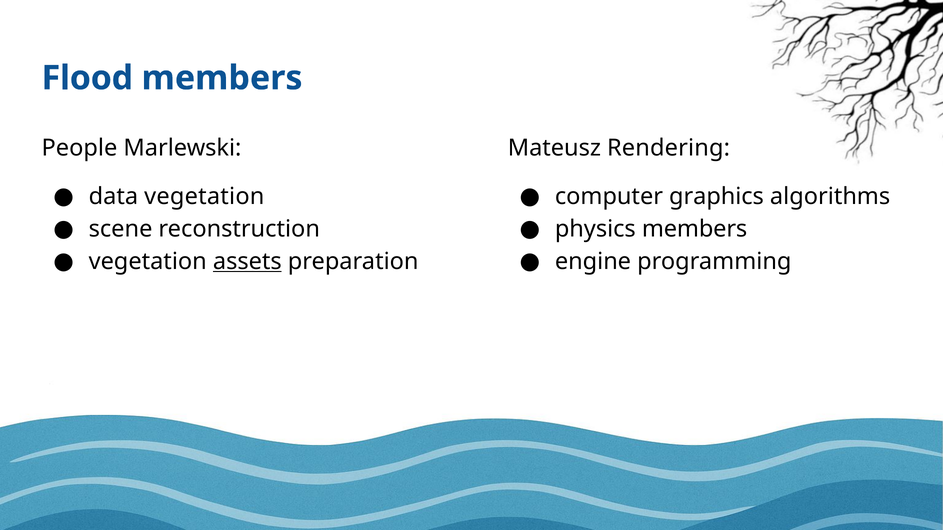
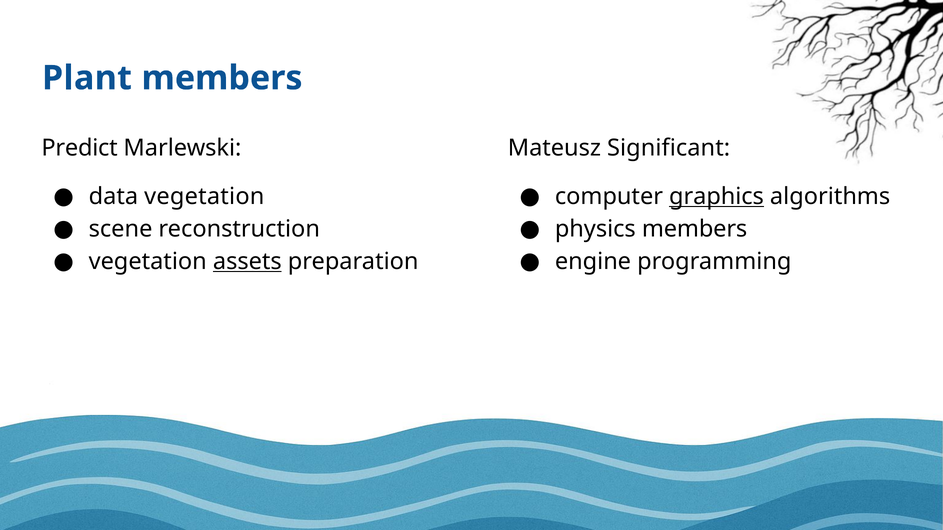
Flood: Flood -> Plant (87, 78)
People: People -> Predict (80, 148)
Rendering: Rendering -> Significant (669, 148)
graphics underline: none -> present (717, 197)
